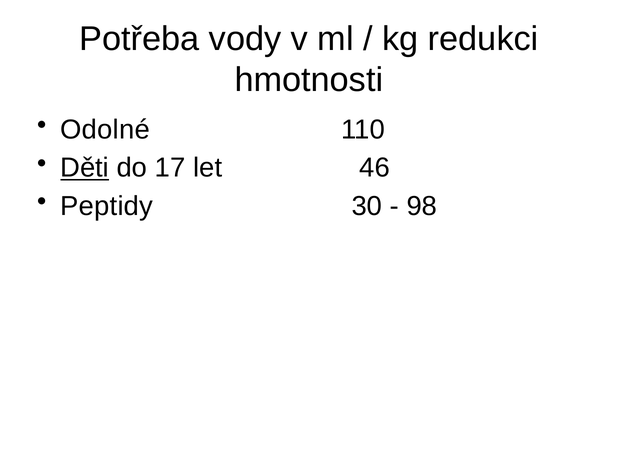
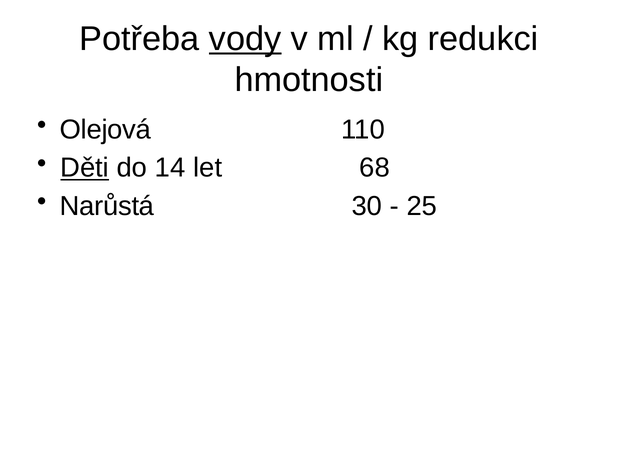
vody underline: none -> present (245, 39)
Odolné: Odolné -> Olejová (105, 130)
17: 17 -> 14 (170, 168)
46: 46 -> 68 (375, 168)
Peptidy: Peptidy -> Narůstá (107, 207)
98: 98 -> 25 (422, 207)
